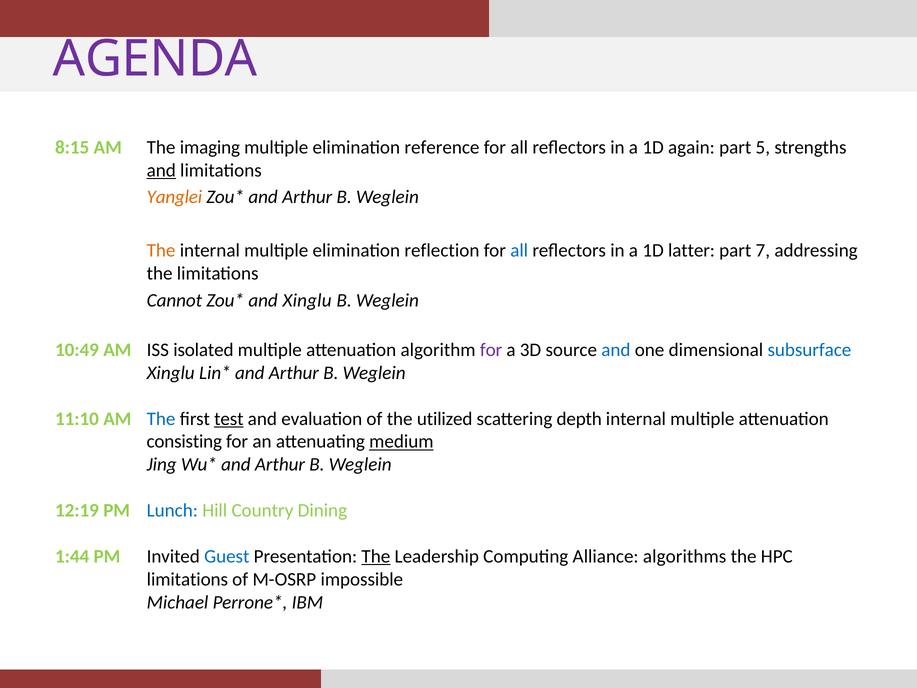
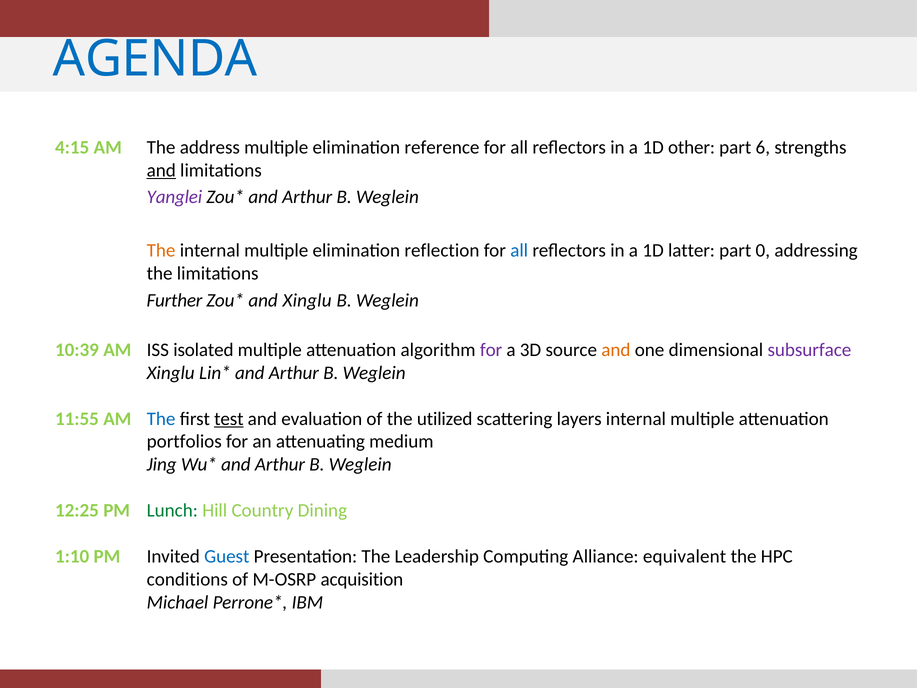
AGENDA colour: purple -> blue (155, 59)
8:15: 8:15 -> 4:15 (72, 147)
imaging: imaging -> address (210, 147)
again: again -> other (692, 147)
5: 5 -> 6 (763, 147)
Yanglei colour: orange -> purple (174, 197)
7: 7 -> 0 (763, 250)
Cannot: Cannot -> Further (174, 300)
10:49: 10:49 -> 10:39 (77, 350)
and colour: blue -> orange (616, 350)
subsurface colour: blue -> purple (809, 350)
11:10: 11:10 -> 11:55 (77, 419)
depth: depth -> layers (579, 419)
consisting: consisting -> portfolios (184, 442)
medium underline: present -> none (401, 442)
12:19: 12:19 -> 12:25 (77, 510)
Lunch colour: blue -> green (172, 510)
1:44: 1:44 -> 1:10 (72, 556)
The underline: present -> none (376, 556)
algorithms: algorithms -> equivalent (685, 556)
limitations: limitations -> conditions (187, 579)
impossible: impossible -> acquisition (362, 579)
